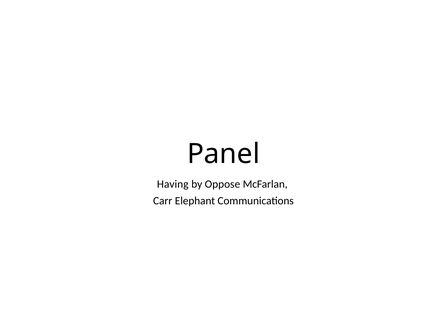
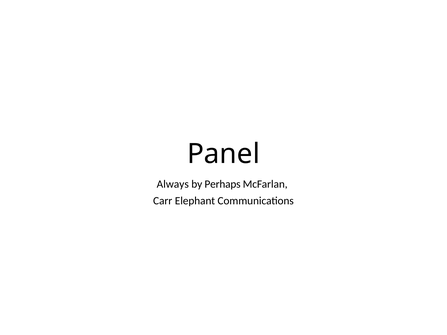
Having: Having -> Always (173, 184)
Oppose: Oppose -> Perhaps (223, 184)
